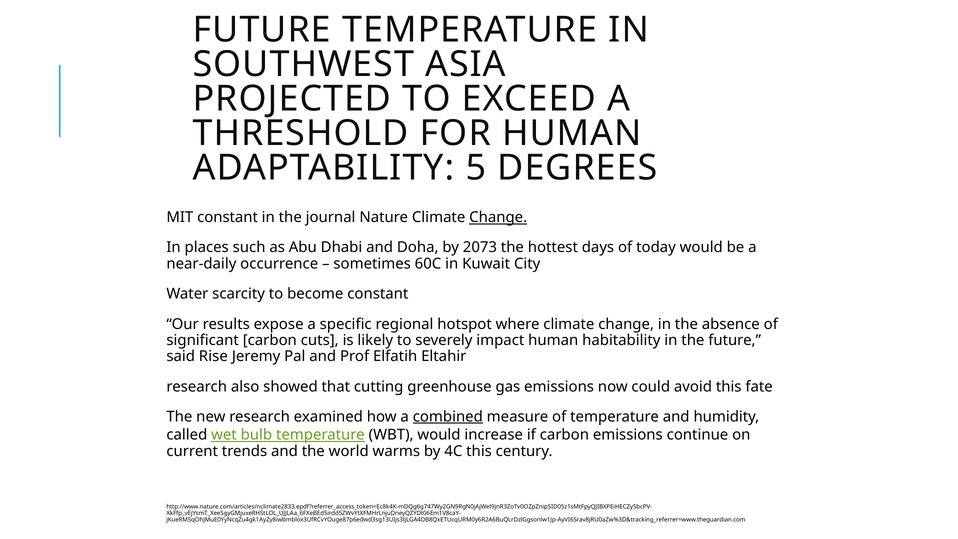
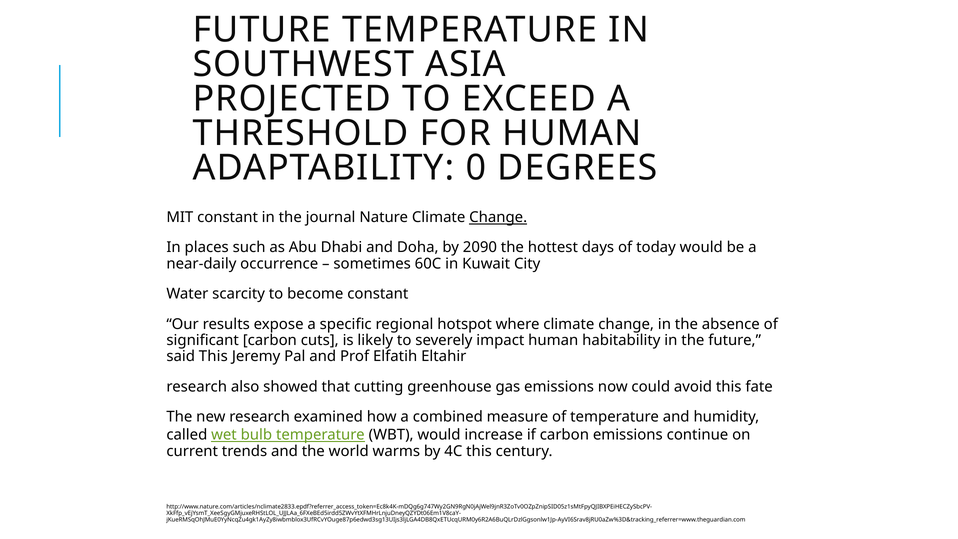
5: 5 -> 0 (476, 168)
2073: 2073 -> 2090 (480, 247)
said Rise: Rise -> This (213, 356)
combined underline: present -> none (448, 417)
